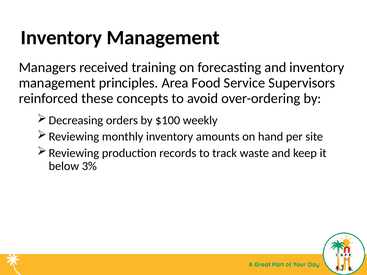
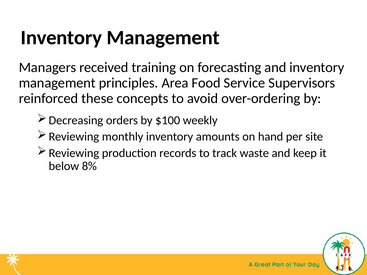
3%: 3% -> 8% (89, 166)
